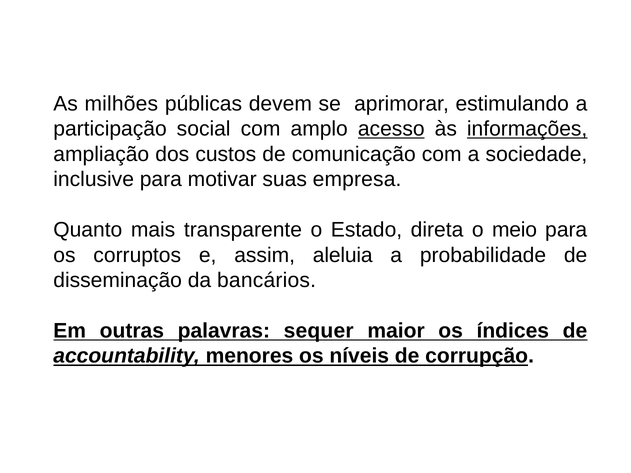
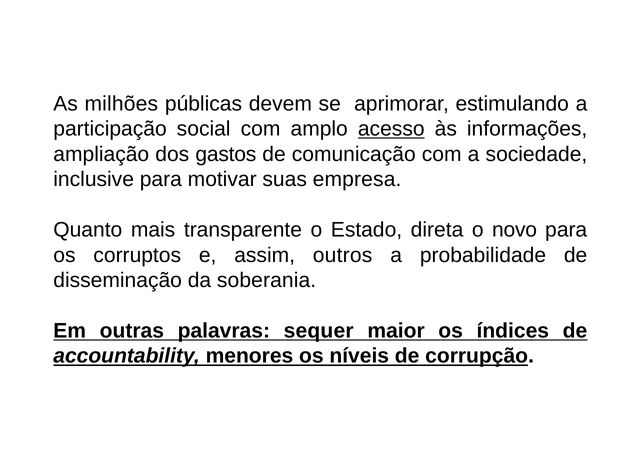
informações underline: present -> none (527, 129)
custos: custos -> gastos (226, 154)
meio: meio -> novo (515, 230)
aleluia: aleluia -> outros (343, 255)
bancários: bancários -> soberania (267, 280)
